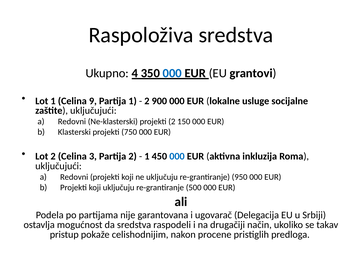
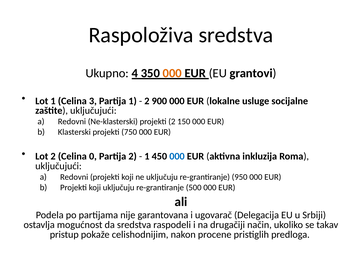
000 colour: blue -> orange (172, 73)
9: 9 -> 3 (93, 101)
3: 3 -> 0 (93, 156)
